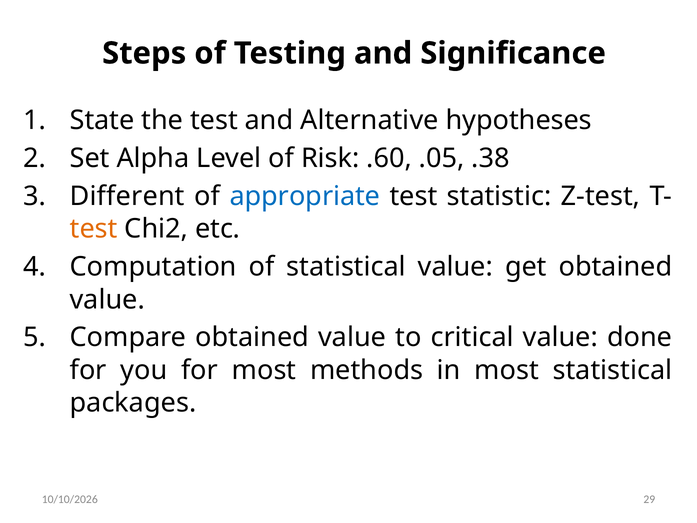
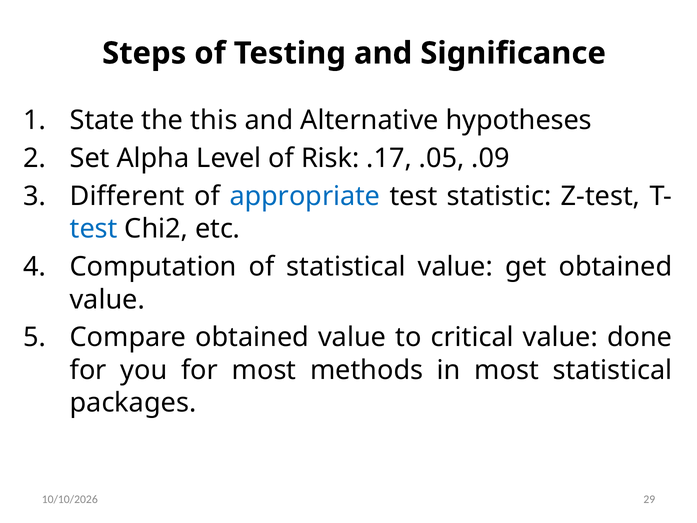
the test: test -> this (214, 120)
.60: .60 -> .17 (389, 158)
.38: .38 -> .09 (490, 158)
test colour: orange -> blue (94, 229)
